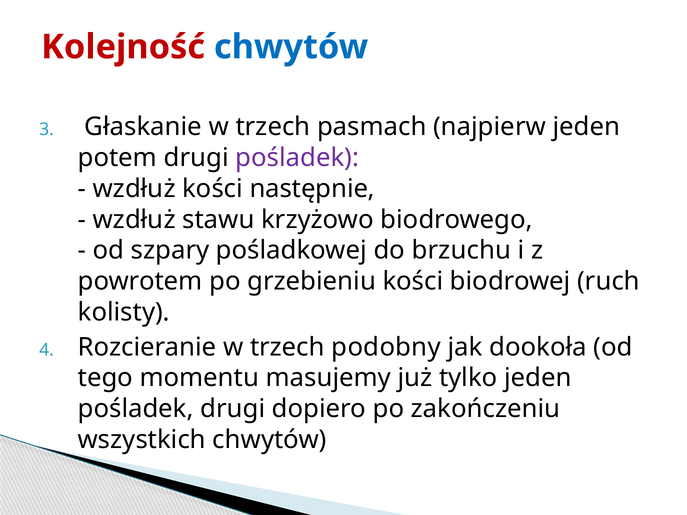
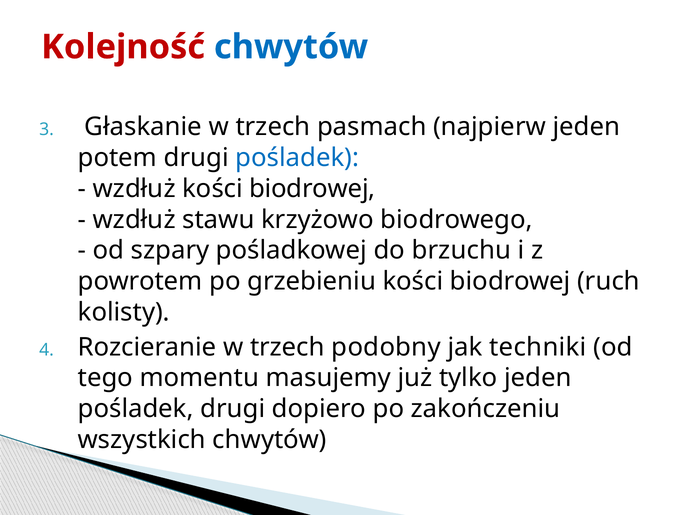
pośladek colour: purple -> blue (297, 158)
wzdłuż kości następnie: następnie -> biodrowej (312, 189)
dookoła: dookoła -> techniki (538, 347)
